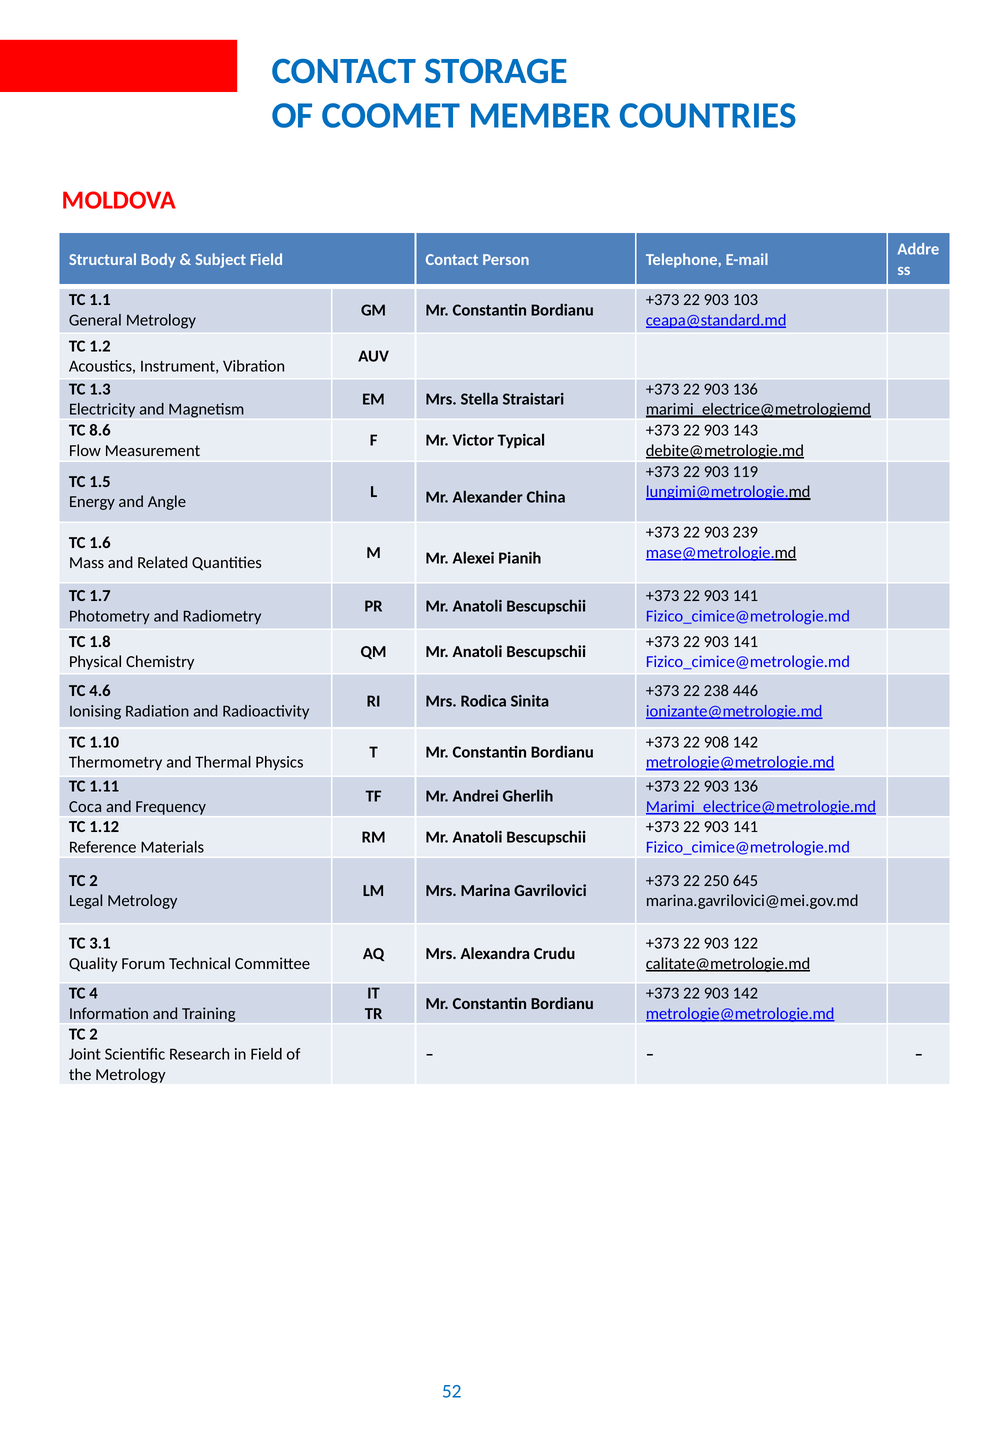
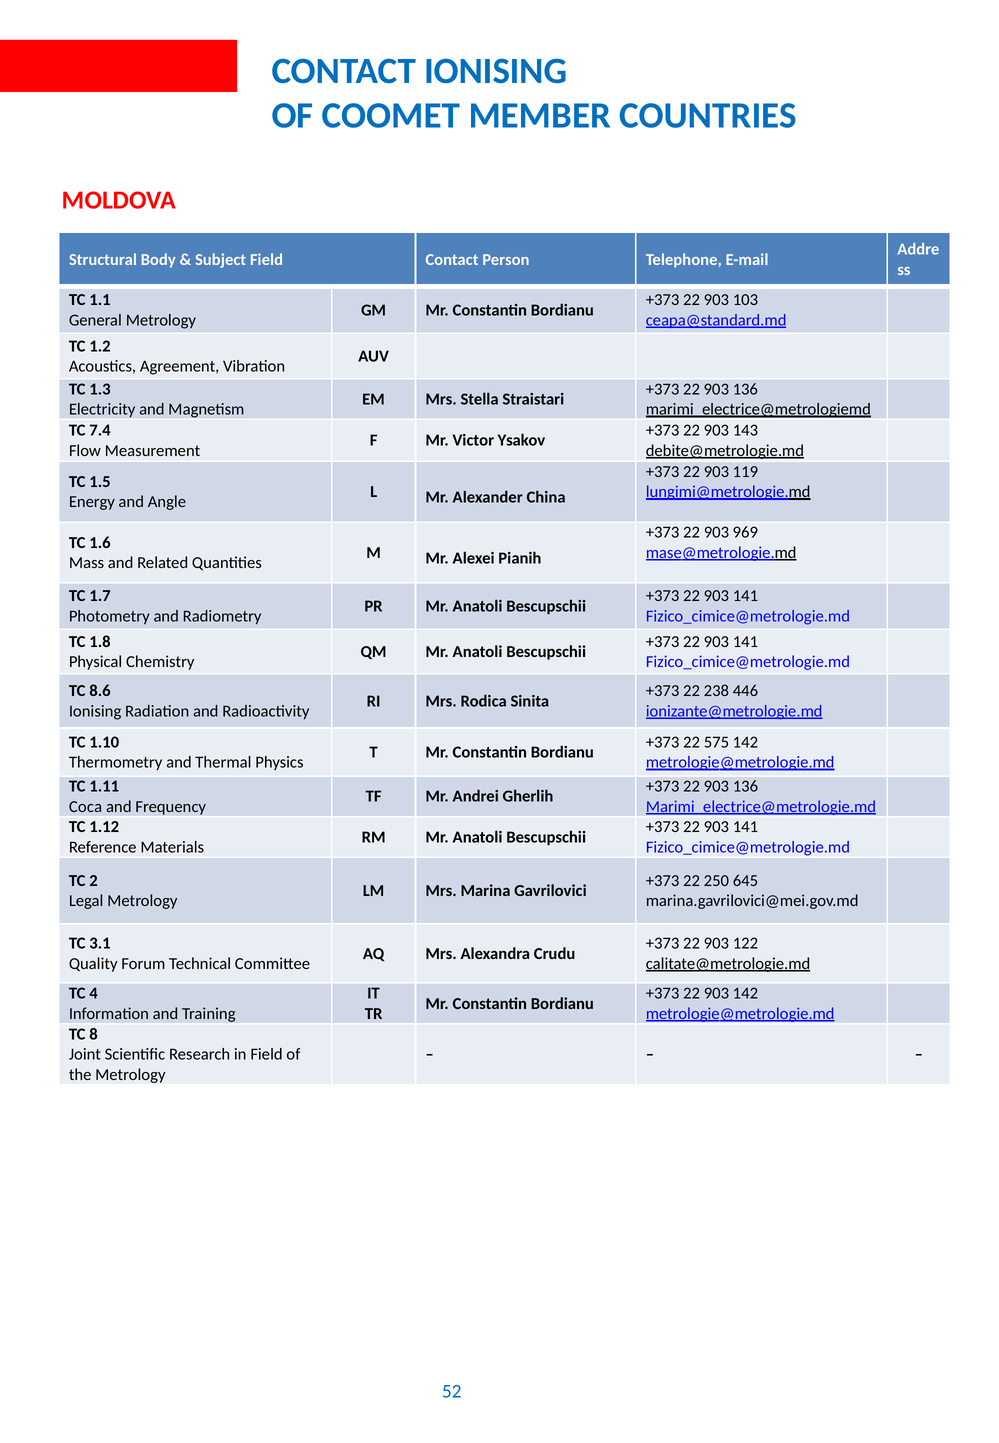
CONTACT STORAGE: STORAGE -> IONISING (496, 71)
Instrument: Instrument -> Agreement (180, 366)
8.6: 8.6 -> 7.4 (100, 430)
Typical: Typical -> Ysakov (521, 440)
239: 239 -> 969 (745, 532)
4.6: 4.6 -> 8.6 (100, 691)
908: 908 -> 575 (716, 742)
2: 2 -> 8 (94, 1034)
